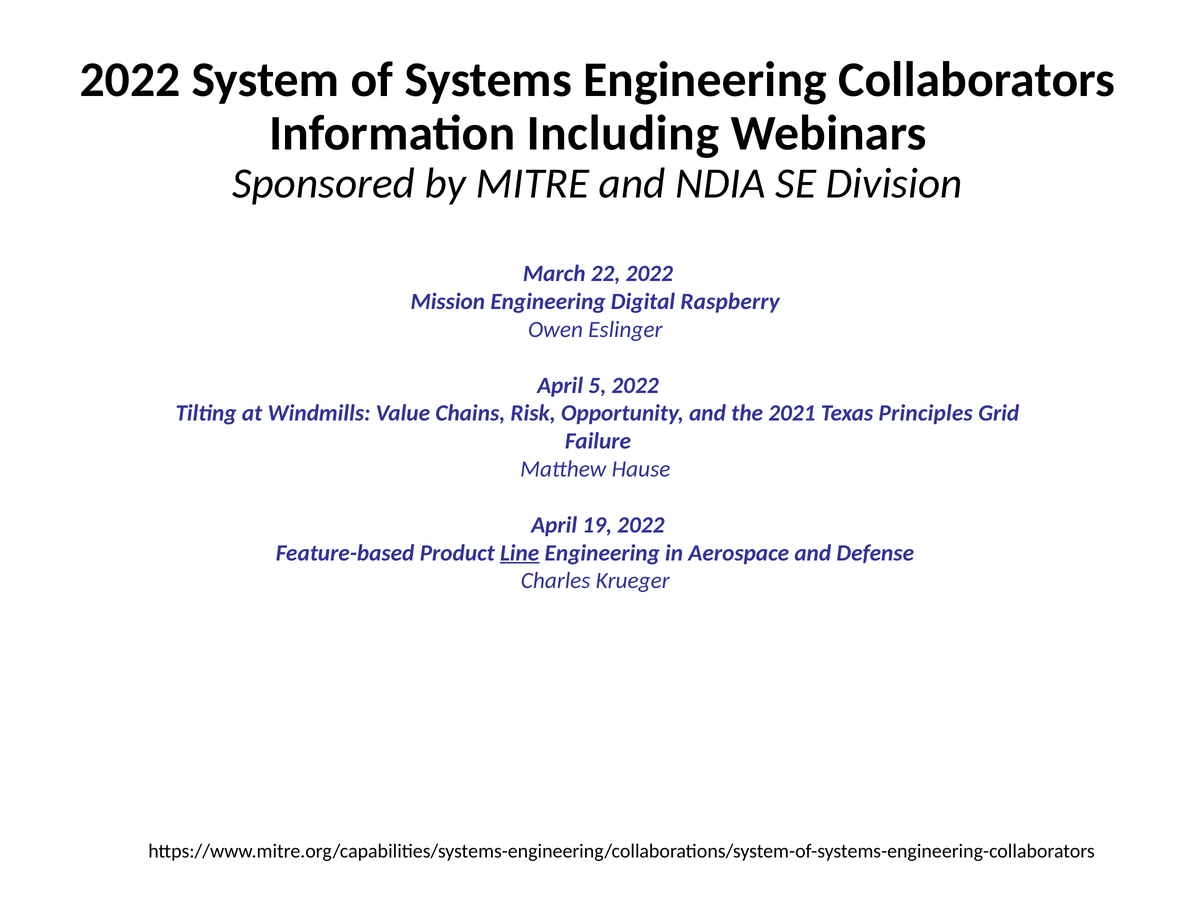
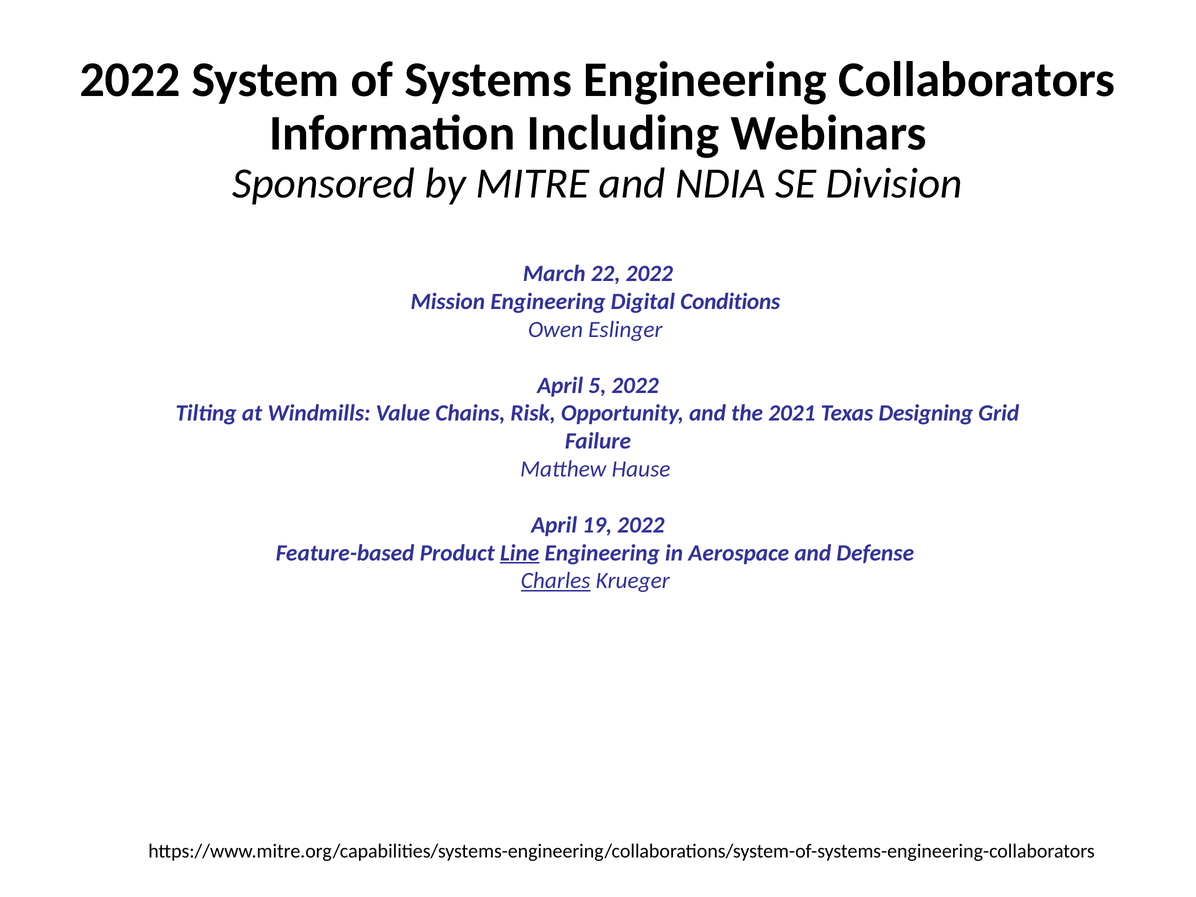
Raspberry: Raspberry -> Conditions (730, 302)
Principles: Principles -> Designing (926, 413)
Charles underline: none -> present (556, 581)
